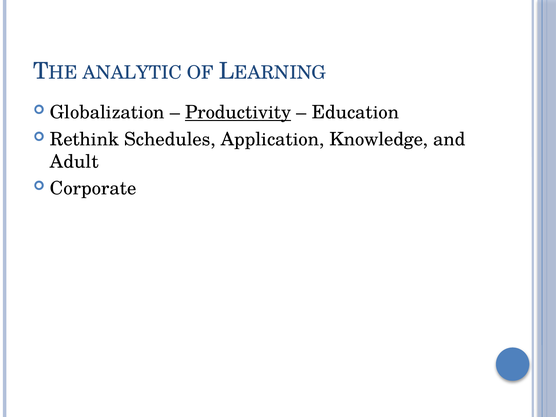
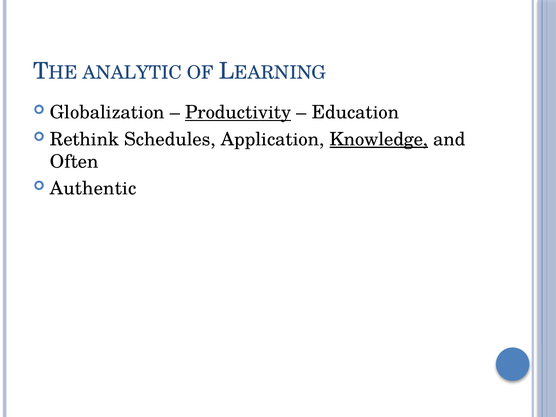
Knowledge underline: none -> present (379, 139)
Adult: Adult -> Often (74, 162)
Corporate: Corporate -> Authentic (93, 188)
